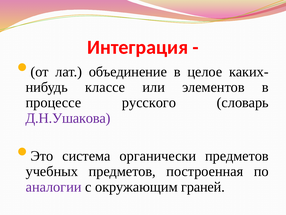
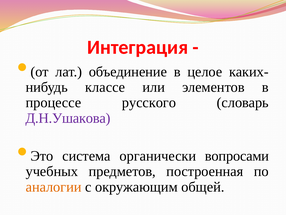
органически предметов: предметов -> вопросами (237, 156)
аналогии colour: purple -> orange (54, 187)
граней: граней -> общей (203, 187)
